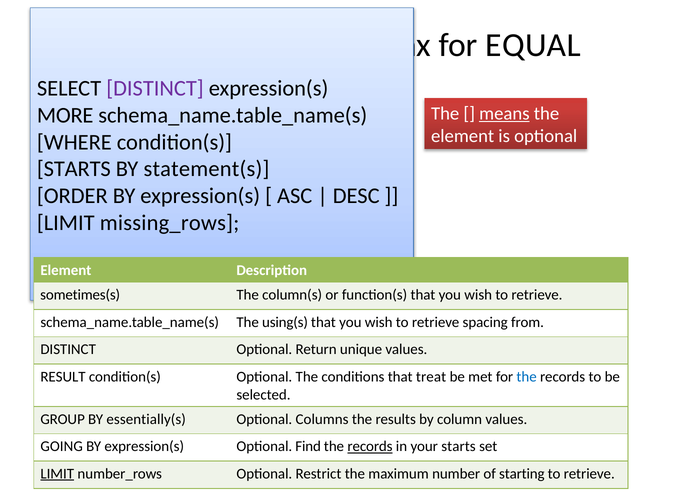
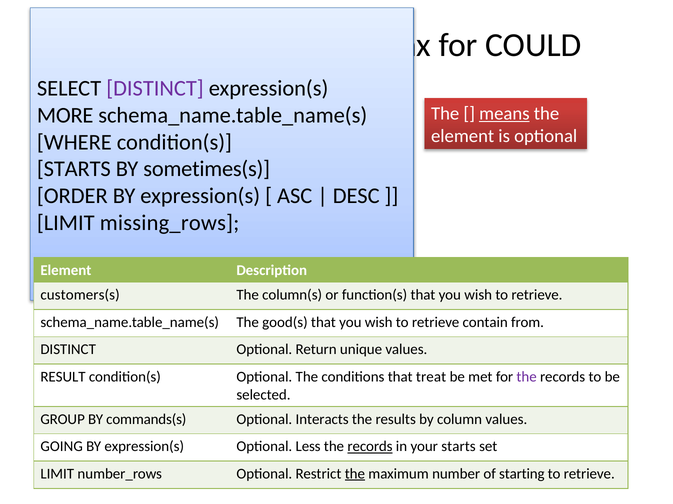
EQUAL: EQUAL -> COULD (533, 45)
statement(s: statement(s -> sometimes(s (207, 169)
sometimes(s: sometimes(s -> customers(s (80, 295)
using(s: using(s -> good(s (285, 323)
spacing: spacing -> contain (485, 323)
the colour: blue -> purple (527, 377)
essentially(s: essentially(s -> commands(s (146, 420)
Columns: Columns -> Interacts (322, 420)
Find: Find -> Less (308, 447)
LIMIT underline: present -> none (57, 474)
the underline: none -> present (355, 474)
